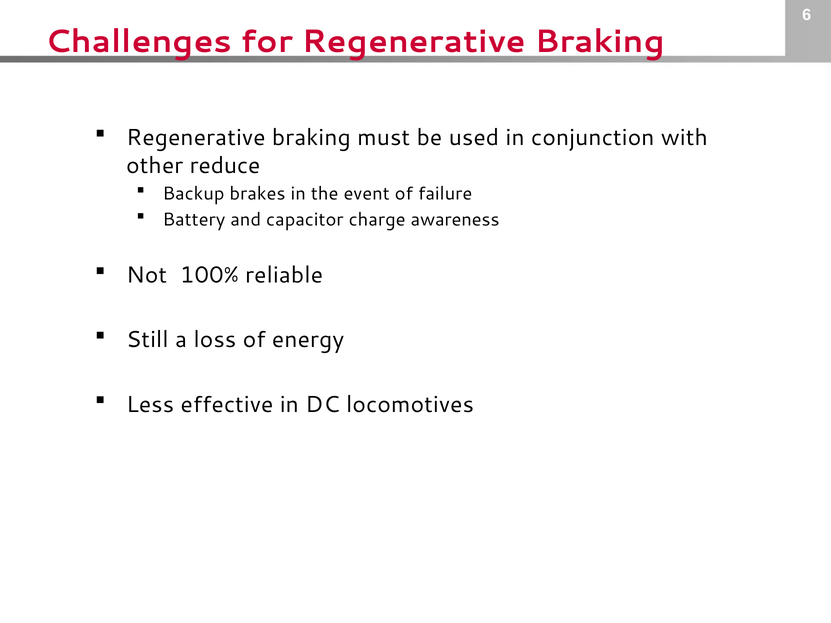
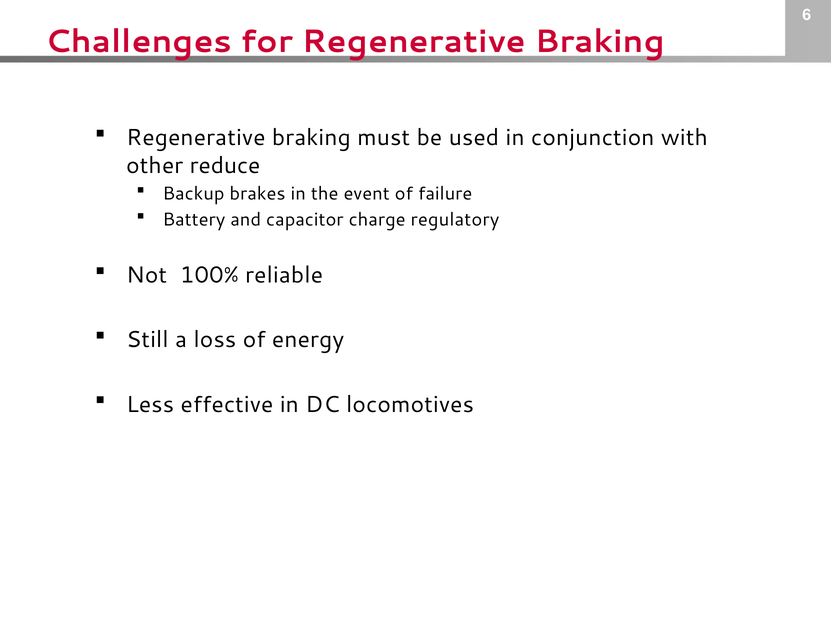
awareness: awareness -> regulatory (455, 220)
